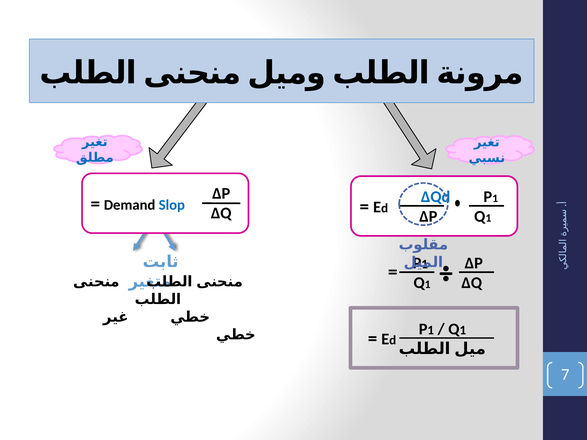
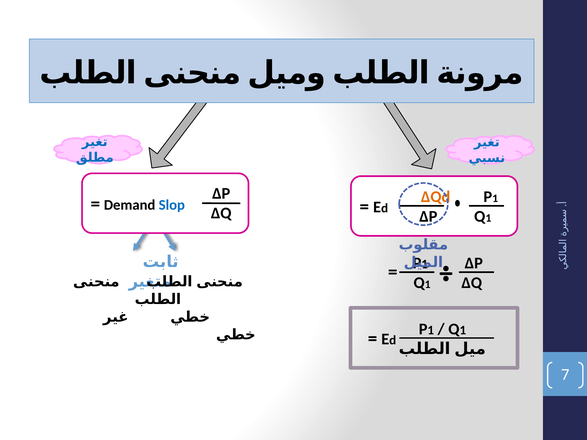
ΔQd colour: blue -> orange (436, 197)
